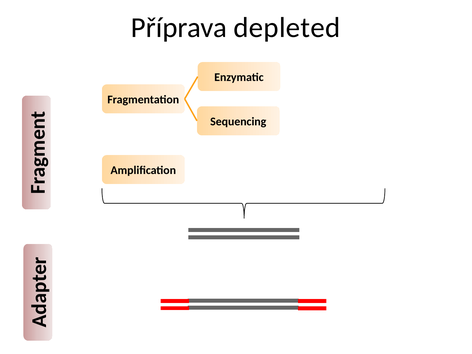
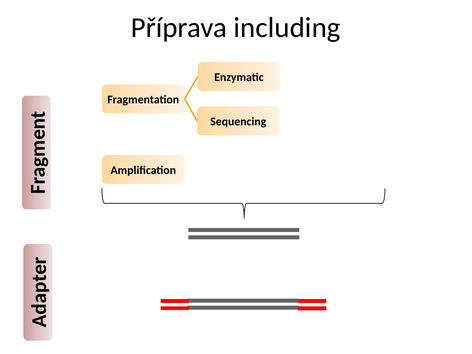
depleted: depleted -> including (287, 28)
